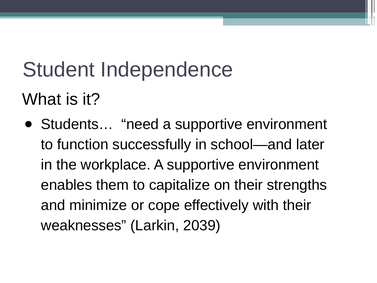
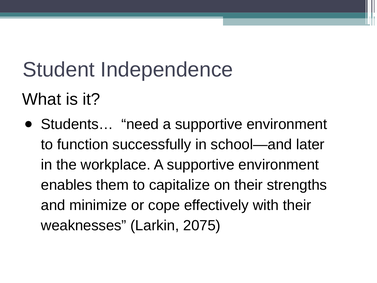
2039: 2039 -> 2075 (202, 225)
